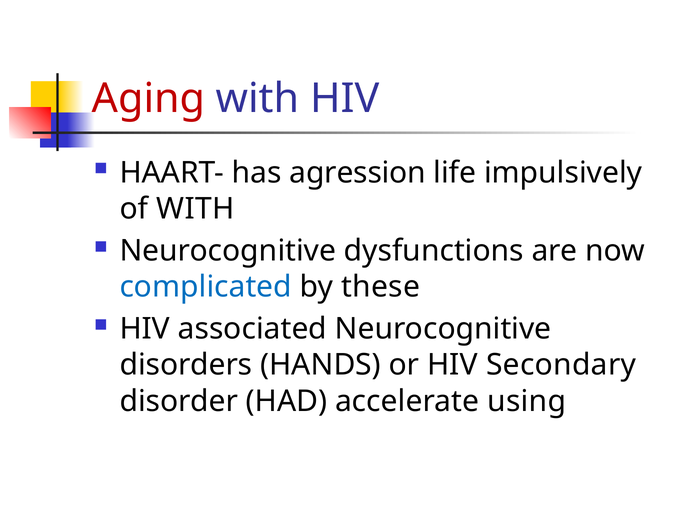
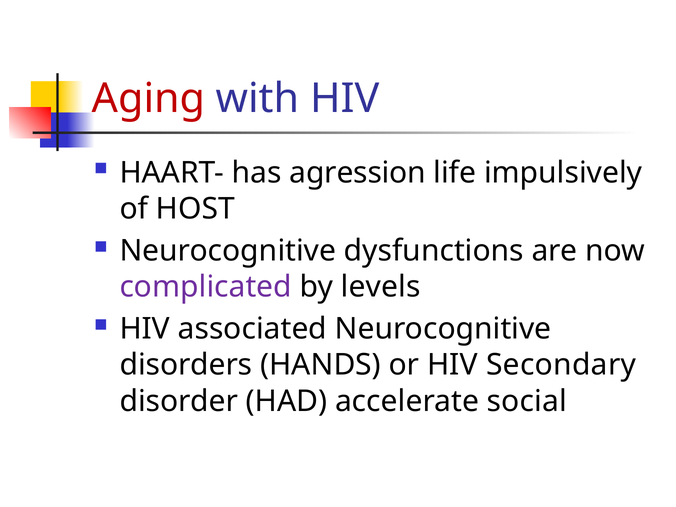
of WITH: WITH -> HOST (195, 209)
complicated colour: blue -> purple (206, 287)
these: these -> levels (381, 287)
using: using -> social (527, 401)
